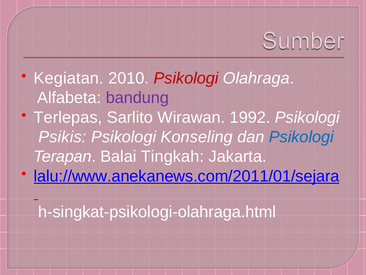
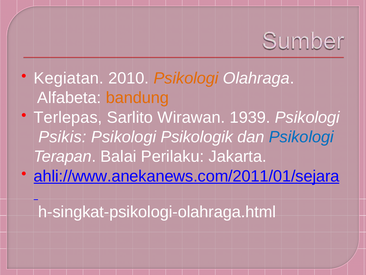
Psikologi colour: red -> orange (186, 78)
bandung colour: purple -> orange (137, 98)
1992: 1992 -> 1939 (250, 117)
Konseling: Konseling -> Psikologik (197, 137)
Tingkah: Tingkah -> Perilaku (173, 156)
lalu://www.anekanews.com/2011/01/sejara: lalu://www.anekanews.com/2011/01/sejara -> ahli://www.anekanews.com/2011/01/sejara (187, 176)
